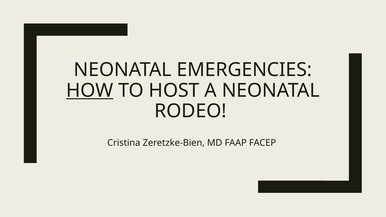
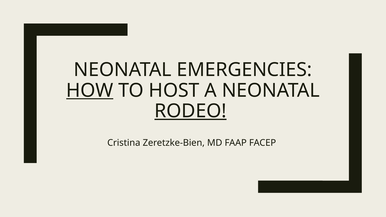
RODEO underline: none -> present (190, 111)
